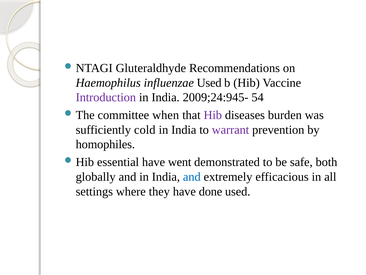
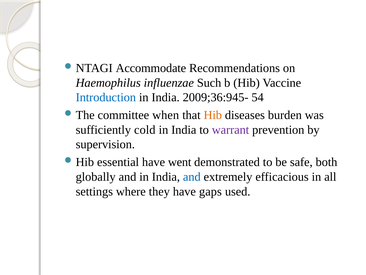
Gluteraldhyde: Gluteraldhyde -> Accommodate (151, 68)
influenzae Used: Used -> Such (209, 83)
Introduction colour: purple -> blue (106, 97)
2009;24:945-: 2009;24:945- -> 2009;36:945- (216, 97)
Hib colour: purple -> orange (213, 115)
homophiles: homophiles -> supervision (105, 144)
done: done -> gaps (210, 191)
